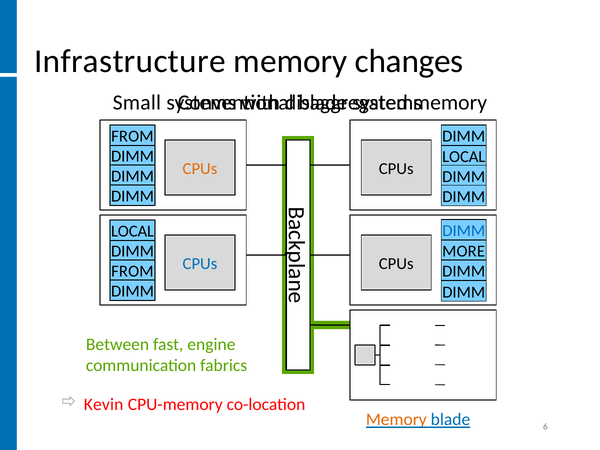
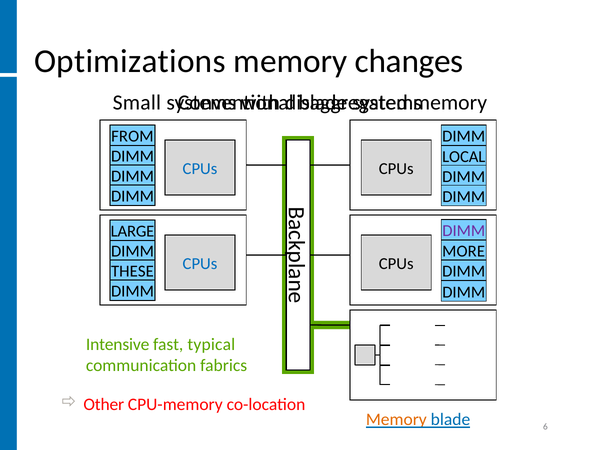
Infrastructure: Infrastructure -> Optimizations (130, 61)
CPUs colour: orange -> blue (200, 169)
DIMM colour: blue -> purple (464, 231)
LOCAL: LOCAL -> LARGE (133, 231)
FROM: FROM -> THESE (132, 271)
Between: Between -> Intensive (118, 345)
engine: engine -> typical (211, 345)
Kevin: Kevin -> Other (104, 405)
